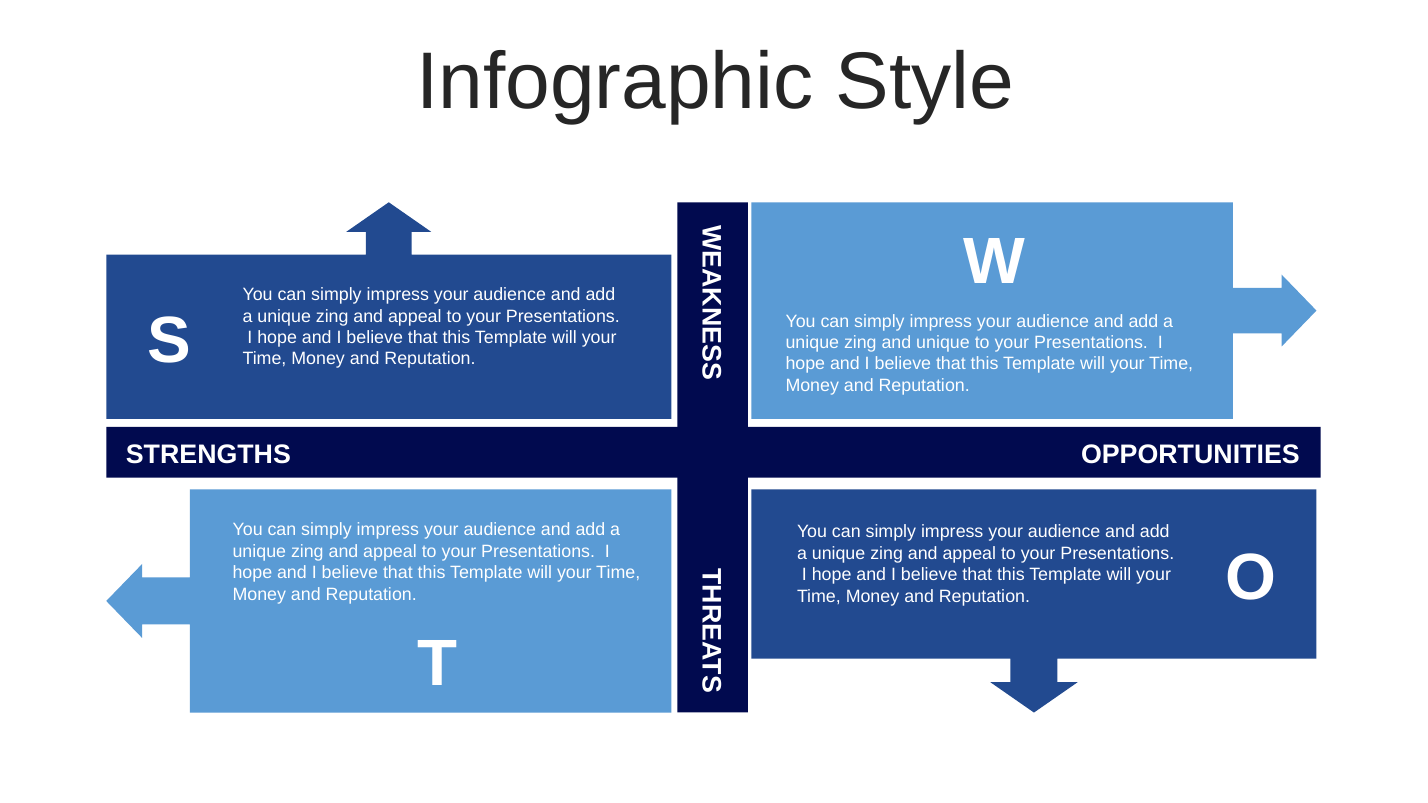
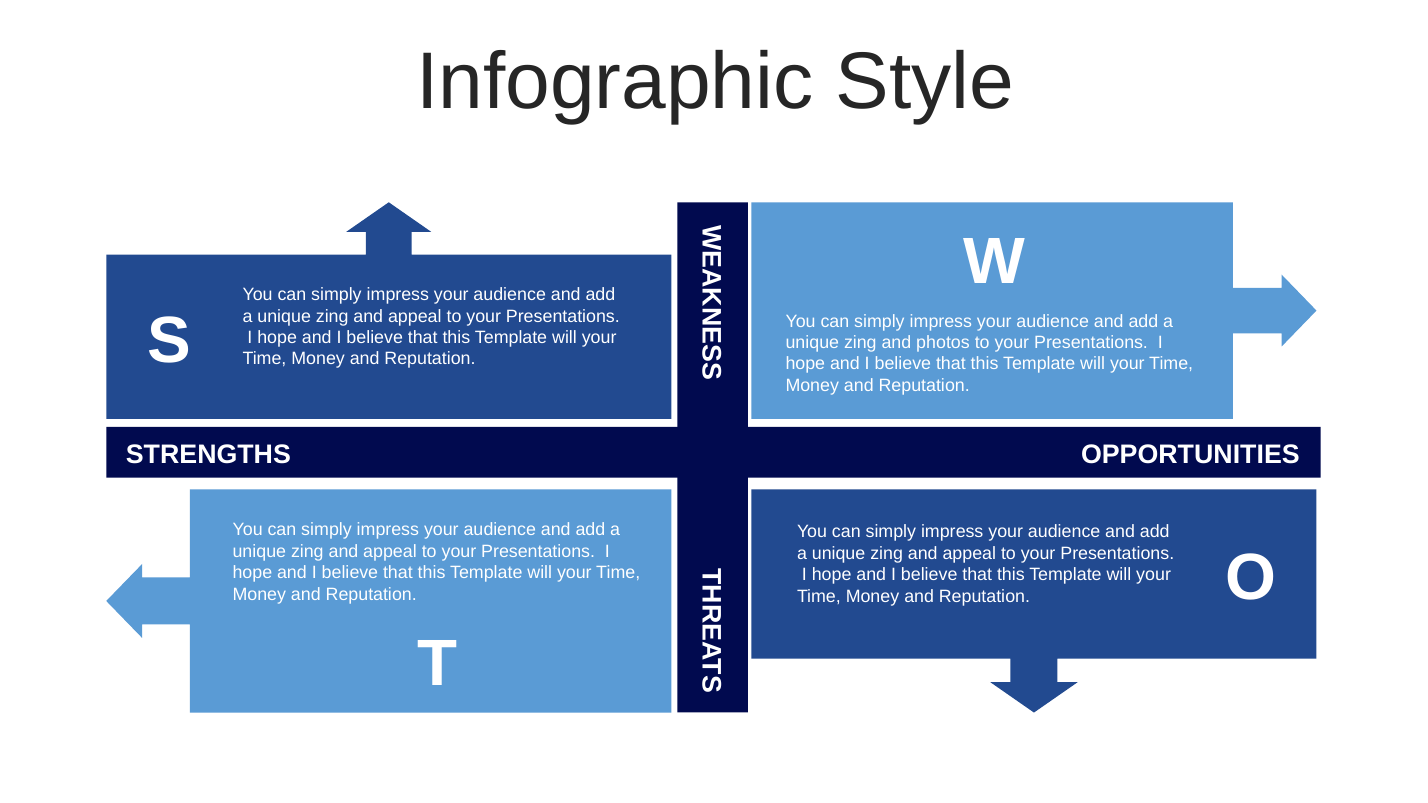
and unique: unique -> photos (943, 343)
